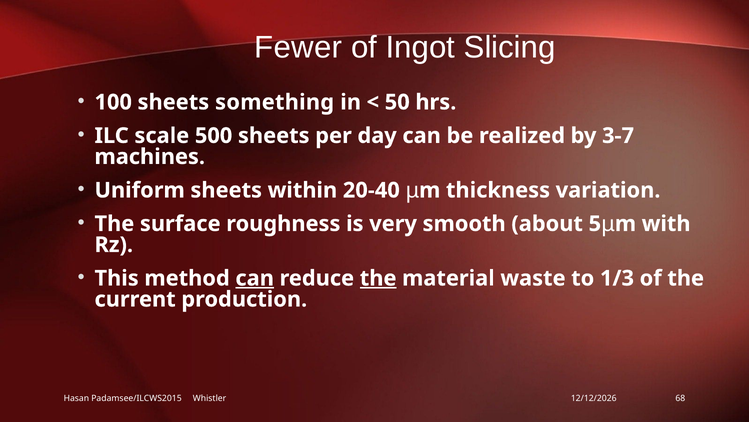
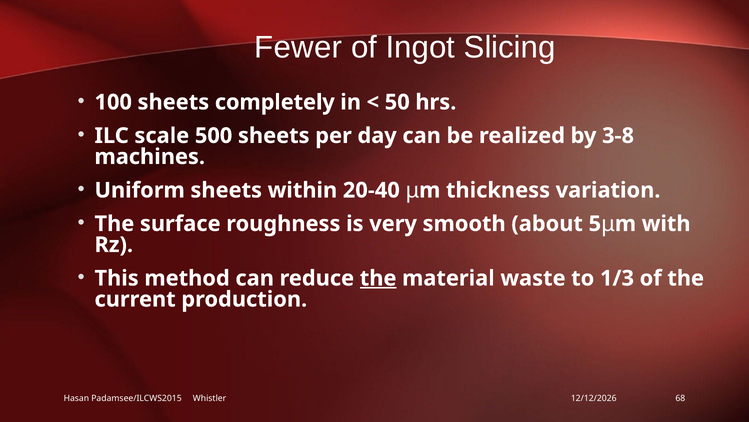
something: something -> completely (275, 102)
3-7: 3-7 -> 3-8 (618, 136)
can underline: present -> none (255, 278)
